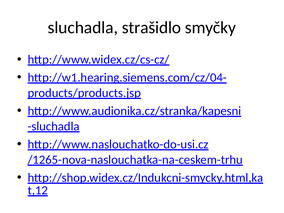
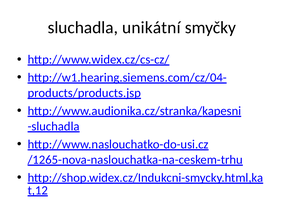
strašidlo: strašidlo -> unikátní (151, 27)
